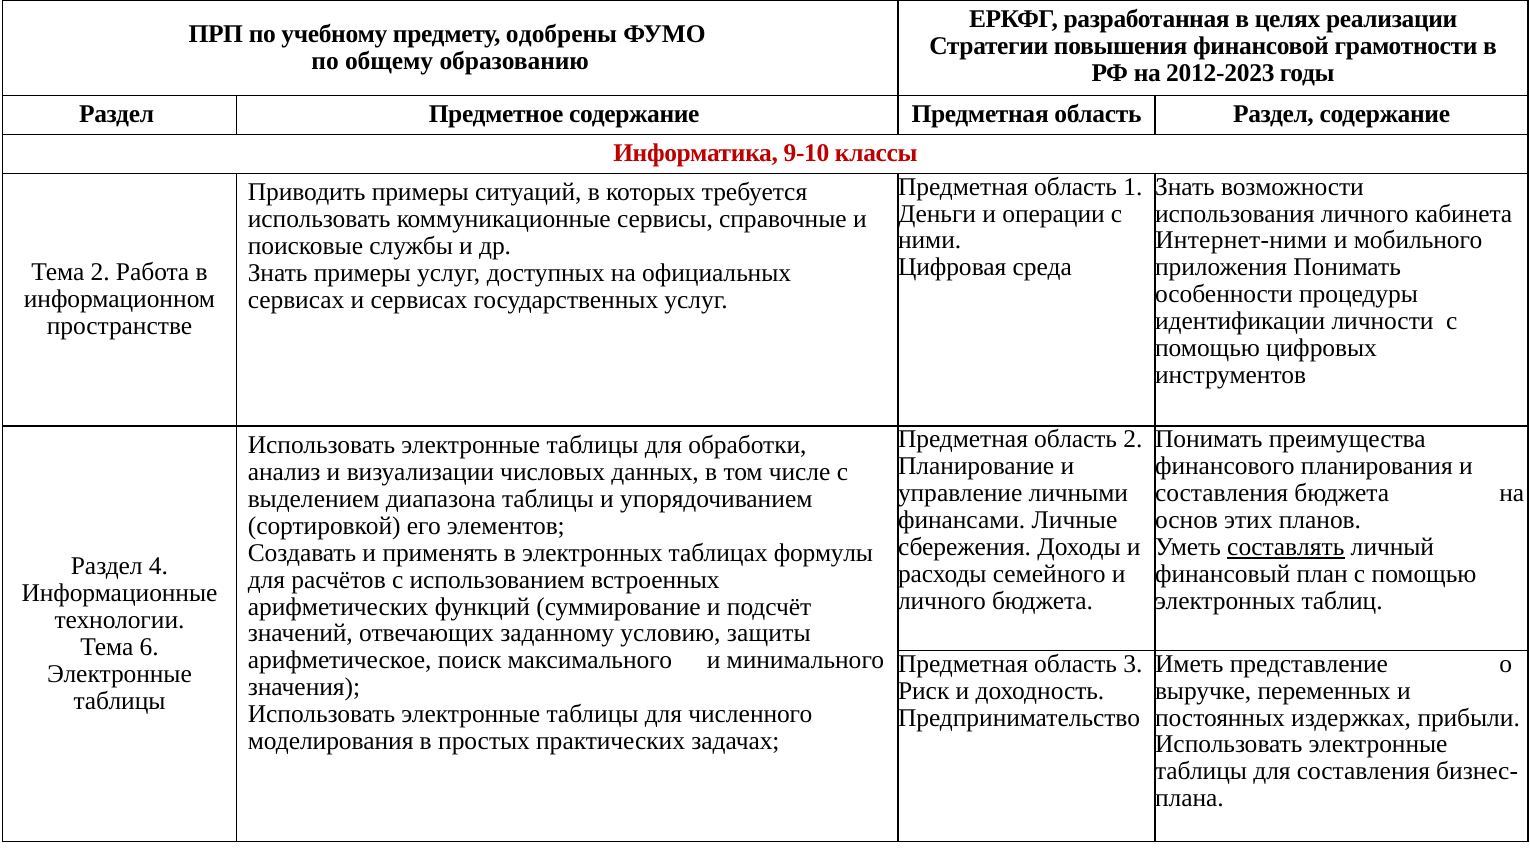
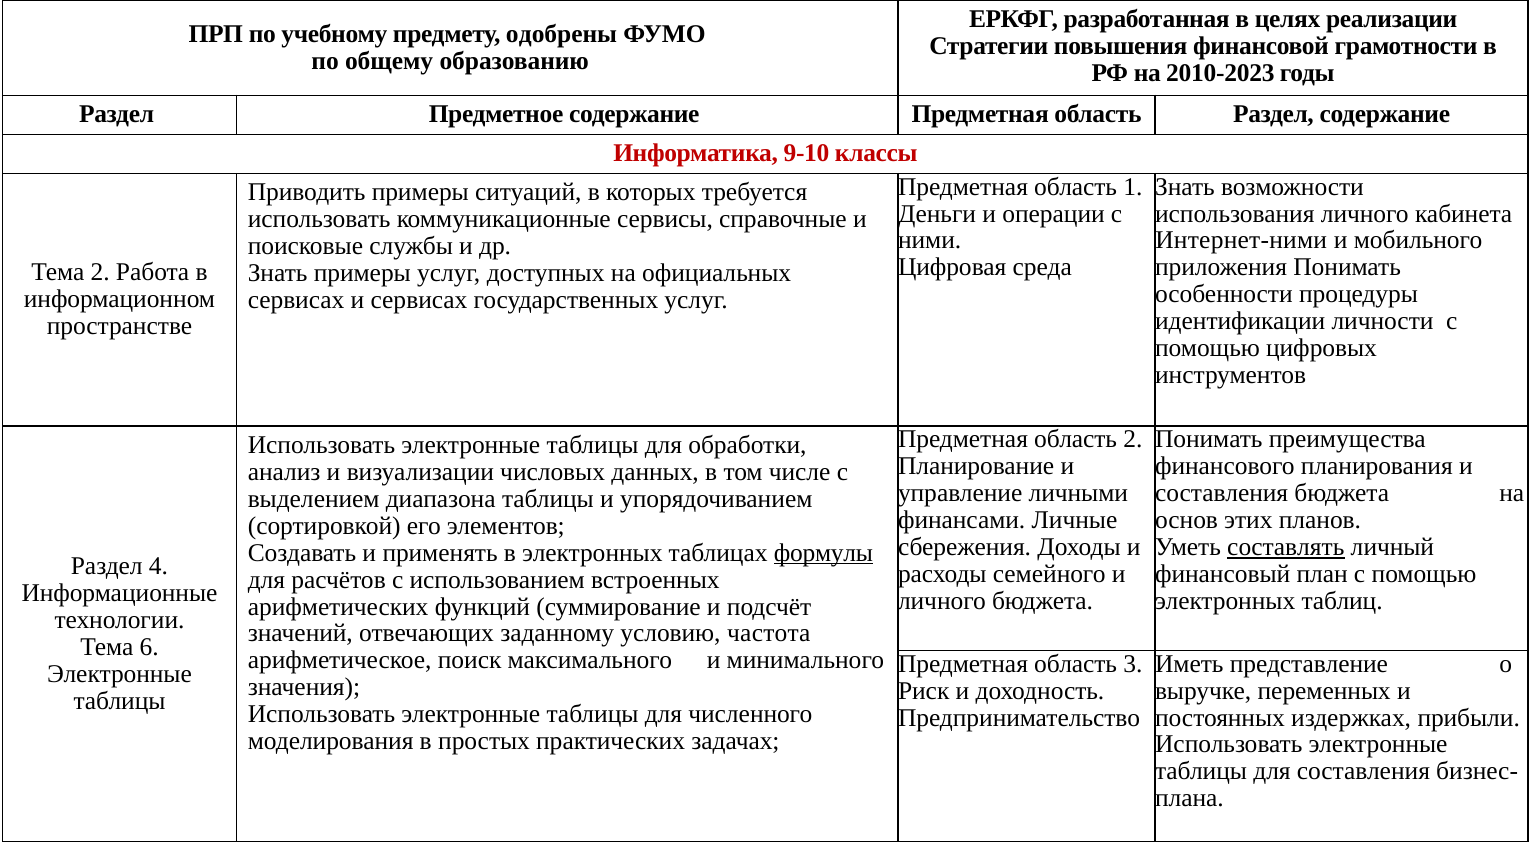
2012-2023: 2012-2023 -> 2010-2023 (1220, 73)
формулы underline: none -> present (823, 553)
защиты: защиты -> частота (769, 633)
